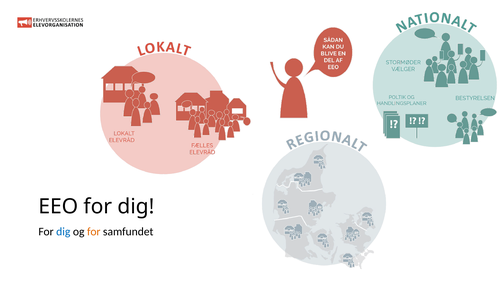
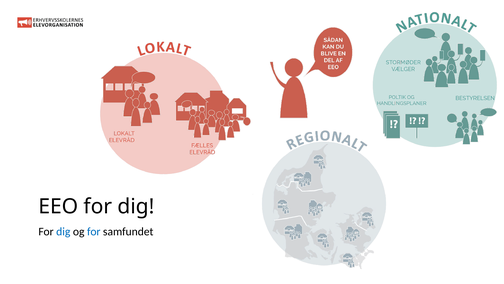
for colour: orange -> blue (94, 231)
